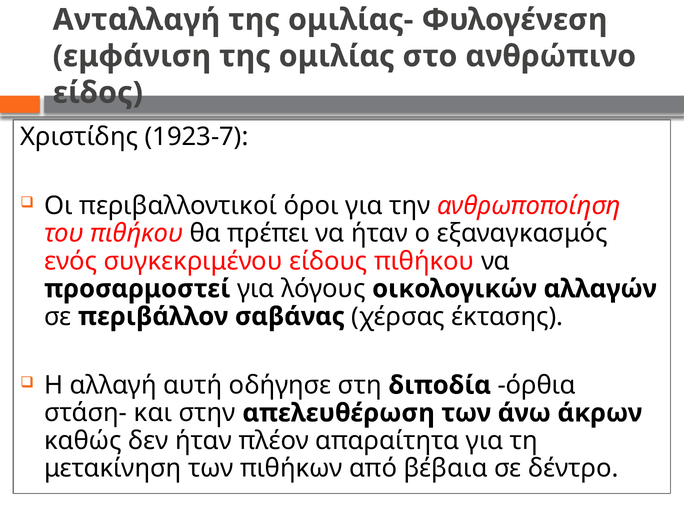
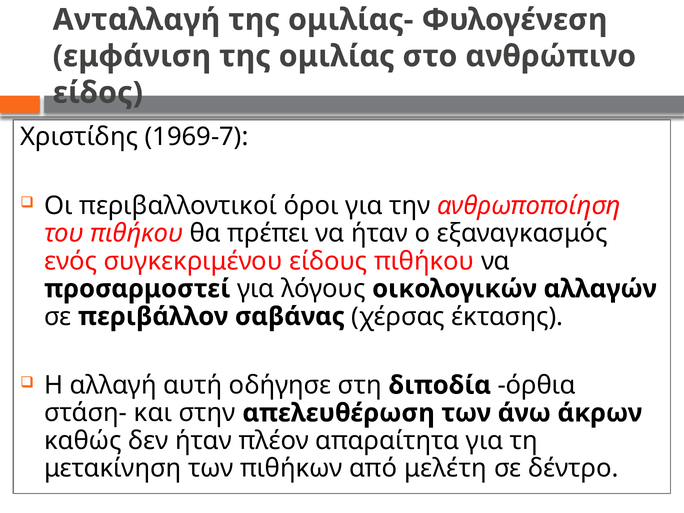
1923-7: 1923-7 -> 1969-7 (197, 137)
βέβαια: βέβαια -> μελέτη (445, 468)
